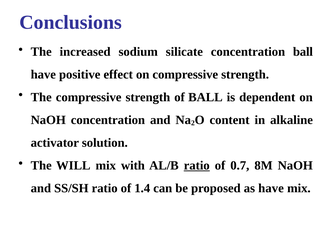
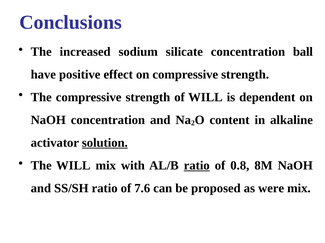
of BALL: BALL -> WILL (205, 97)
solution underline: none -> present (105, 143)
0.7: 0.7 -> 0.8 (240, 166)
1.4: 1.4 -> 7.6 (142, 189)
as have: have -> were (271, 189)
